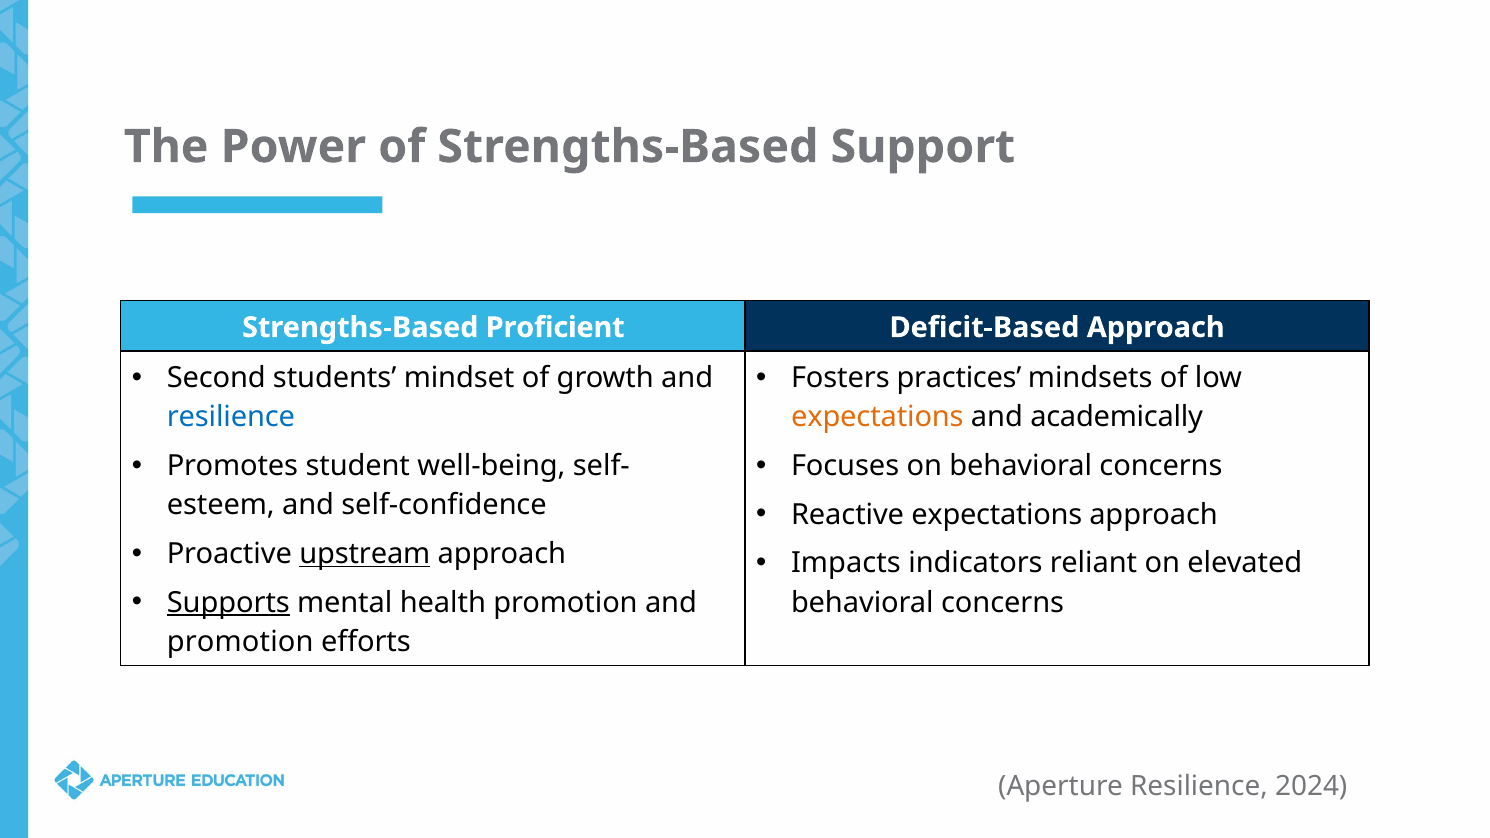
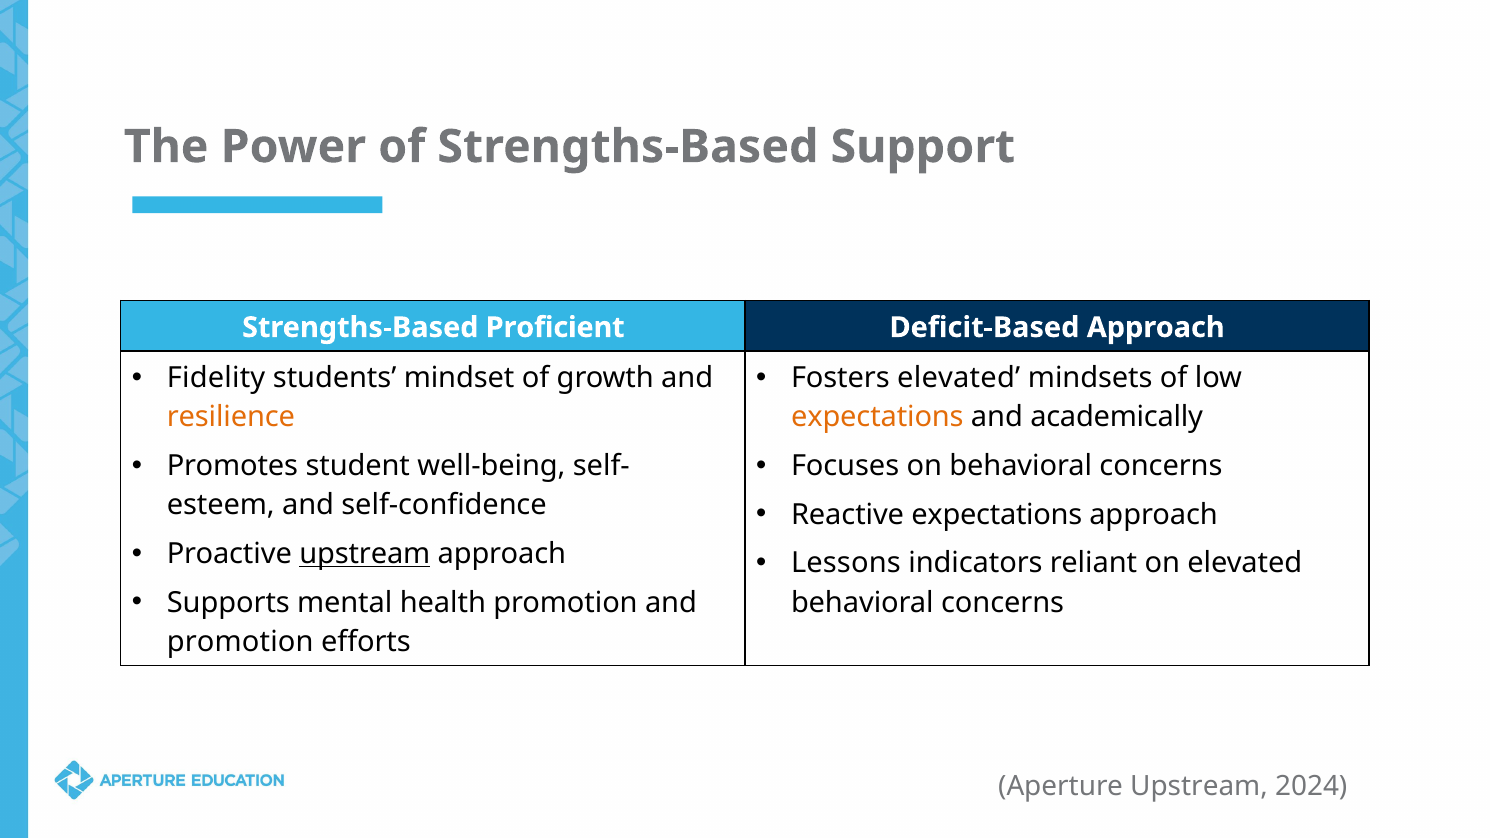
Second: Second -> Fidelity (216, 378)
Fosters practices: practices -> elevated (959, 378)
resilience colour: blue -> orange (231, 417)
Impacts: Impacts -> Lessons (846, 563)
Supports underline: present -> none (228, 603)
Aperture Resilience: Resilience -> Upstream (1199, 787)
